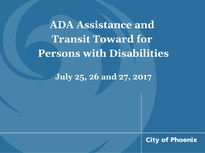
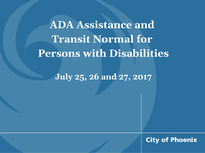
Toward: Toward -> Normal (113, 39)
